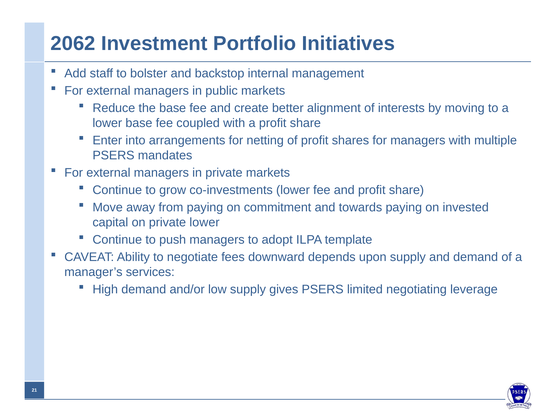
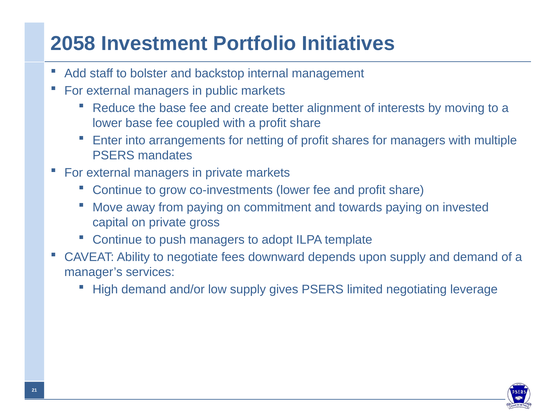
2062: 2062 -> 2058 (73, 44)
private lower: lower -> gross (205, 222)
